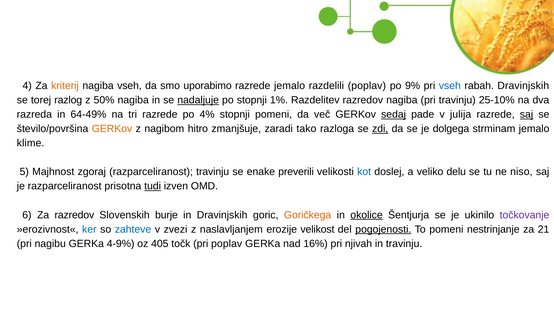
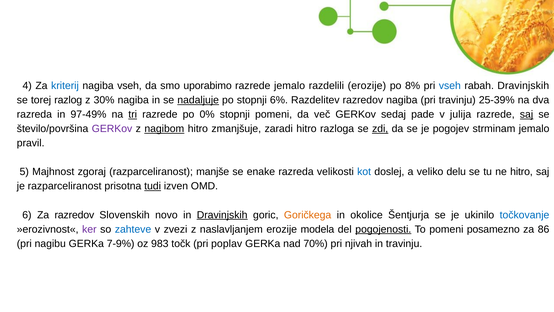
kriterij colour: orange -> blue (65, 86)
razdelili poplav: poplav -> erozije (367, 86)
9%: 9% -> 8% (413, 86)
50%: 50% -> 30% (104, 100)
1%: 1% -> 6% (279, 100)
25-10%: 25-10% -> 25-39% (497, 100)
64-49%: 64-49% -> 97-49% (88, 114)
tri underline: none -> present (133, 114)
4%: 4% -> 0% (207, 114)
sedaj underline: present -> none (394, 114)
GERKov colour: orange -> purple (112, 129)
nagibom underline: none -> present (164, 129)
zaradi tako: tako -> hitro (306, 129)
dolgega: dolgega -> pogojev (451, 129)
klime: klime -> pravil (31, 143)
razparceliranost travinju: travinju -> manjše (213, 172)
enake preverili: preverili -> razreda (296, 172)
ne niso: niso -> hitro (521, 172)
burje: burje -> novo (166, 215)
Dravinjskih underline: none -> present (222, 215)
okolice underline: present -> none (367, 215)
točkovanje colour: purple -> blue (525, 215)
ker colour: blue -> purple (89, 229)
velikost: velikost -> modela (317, 229)
nestrinjanje: nestrinjanje -> posamezno (493, 229)
21: 21 -> 86 (544, 229)
4-9%: 4-9% -> 7-9% (121, 243)
405: 405 -> 983 (160, 243)
16%: 16% -> 70% (316, 243)
